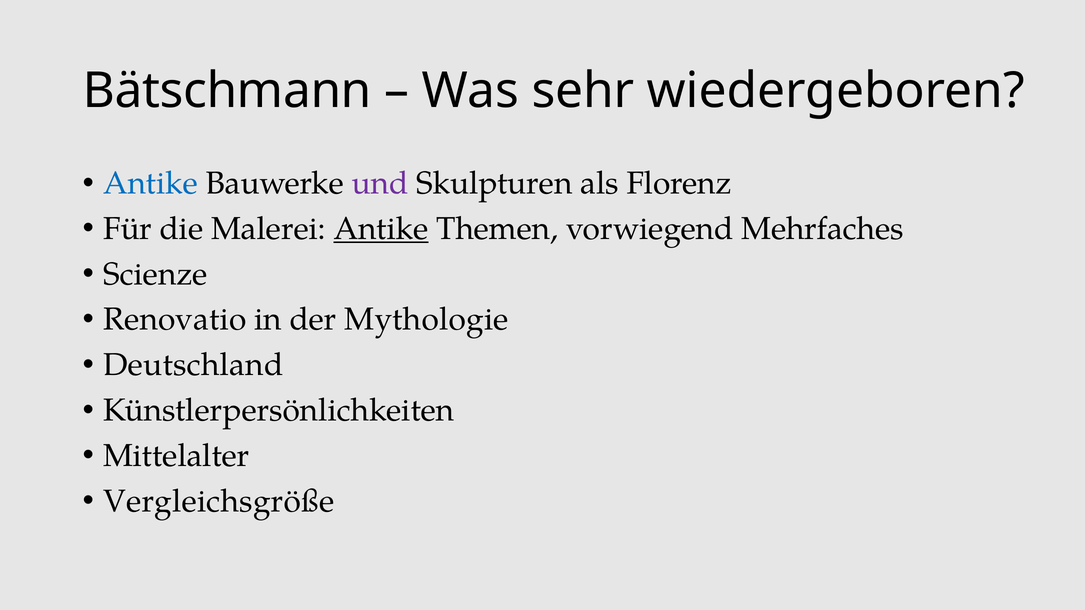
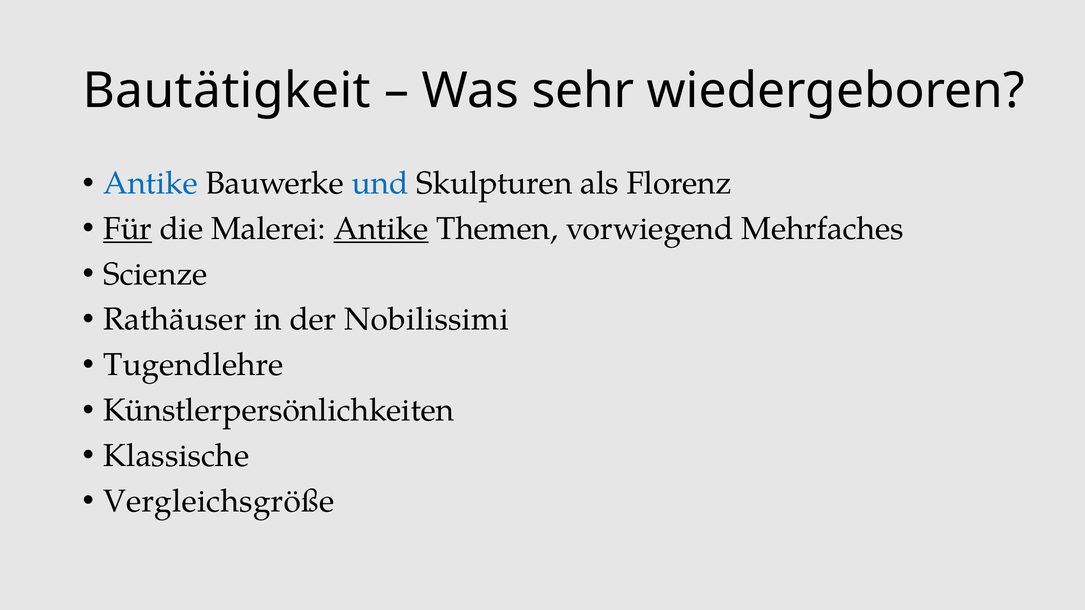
Bätschmann: Bätschmann -> Bautätigkeit (227, 91)
und colour: purple -> blue (380, 183)
Für underline: none -> present (127, 229)
Renovatio: Renovatio -> Rathäuser (175, 320)
Mythologie: Mythologie -> Nobilissimi (426, 320)
Deutschland: Deutschland -> Tugendlehre (193, 365)
Mittelalter: Mittelalter -> Klassische (176, 456)
